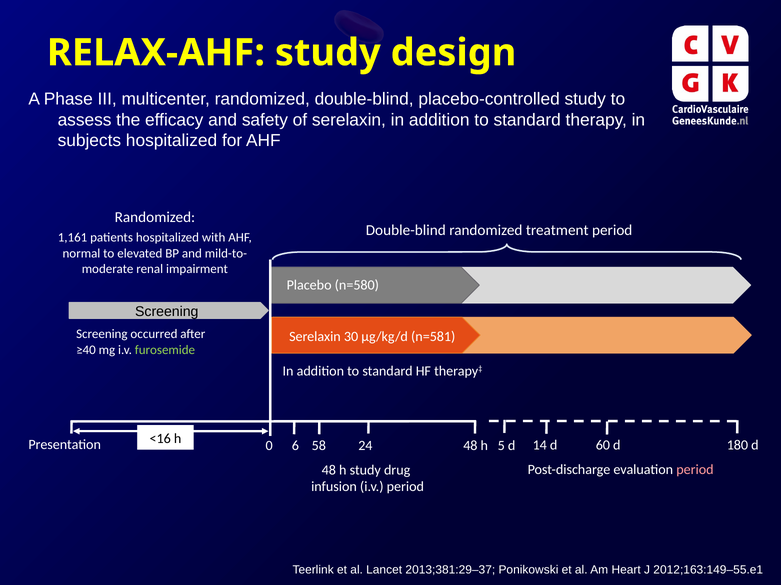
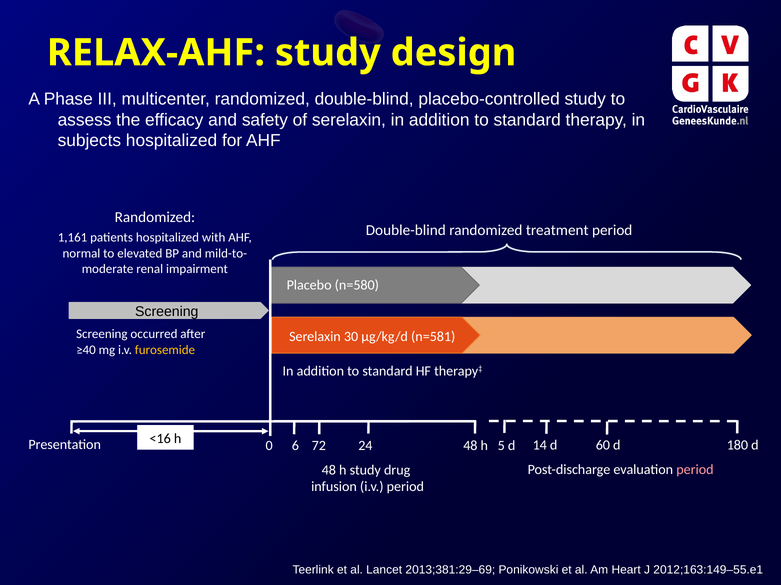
furosemide colour: light green -> yellow (165, 350)
58: 58 -> 72 (319, 446)
2013;381:29–37: 2013;381:29–37 -> 2013;381:29–69 (450, 571)
